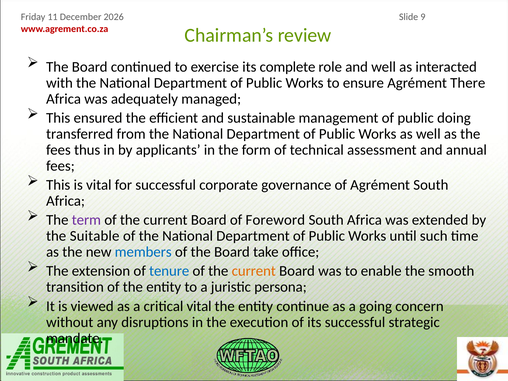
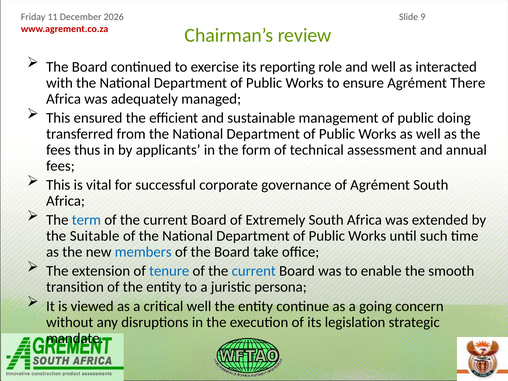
complete: complete -> reporting (288, 67)
term colour: purple -> blue (86, 220)
Foreword: Foreword -> Extremely (275, 220)
current colour: orange -> blue (254, 271)
critical vital: vital -> well (199, 306)
its successful: successful -> legislation (355, 322)
